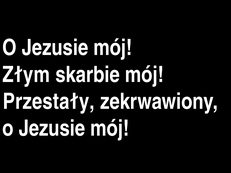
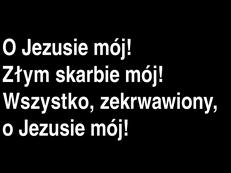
Przestały: Przestały -> Wszystko (49, 102)
